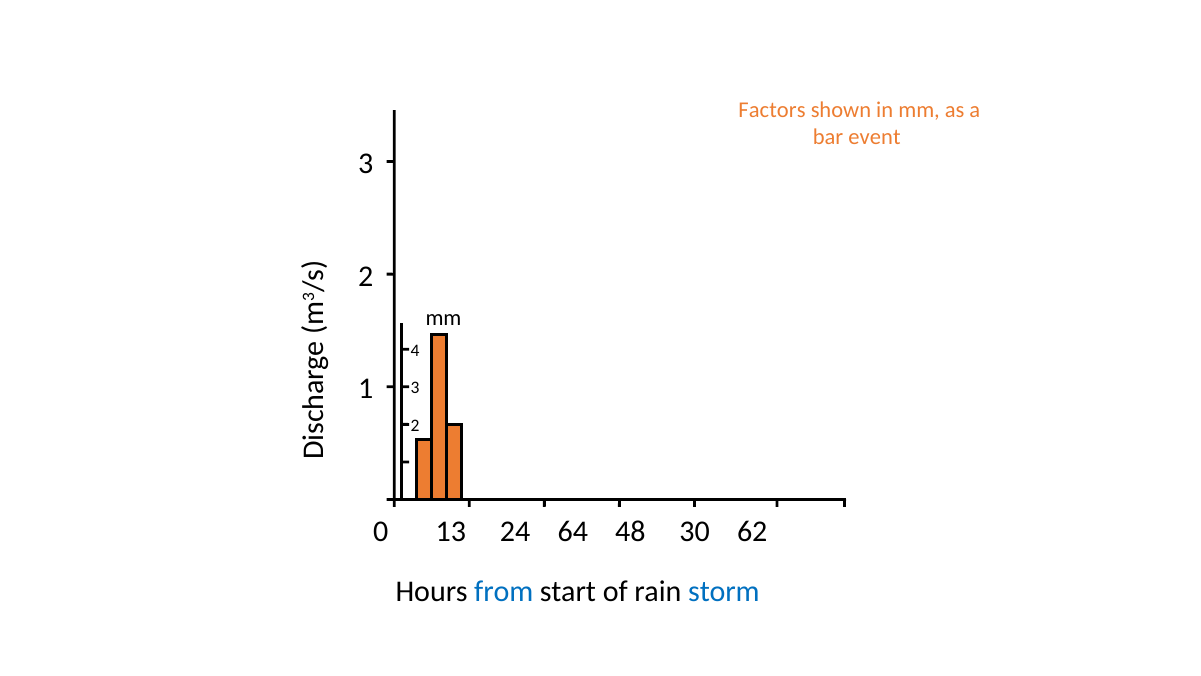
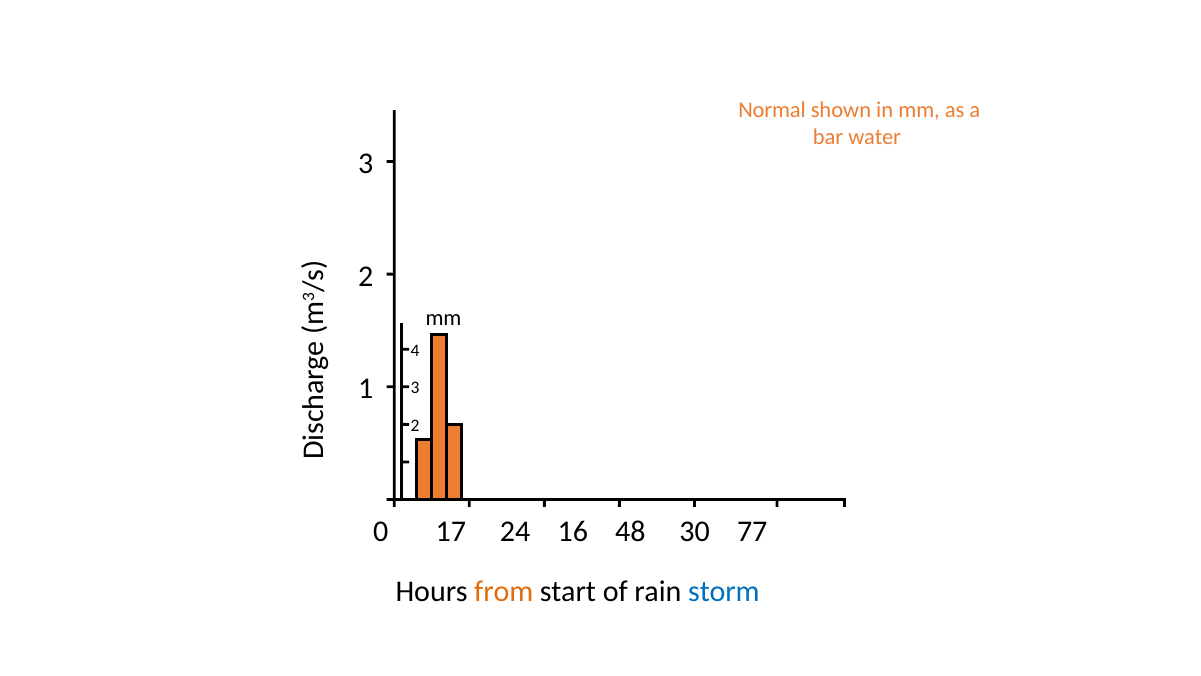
Factors: Factors -> Normal (772, 110)
event: event -> water (875, 137)
13: 13 -> 17 (451, 531)
64: 64 -> 16 (573, 531)
62: 62 -> 77 (752, 531)
from colour: blue -> orange (504, 591)
